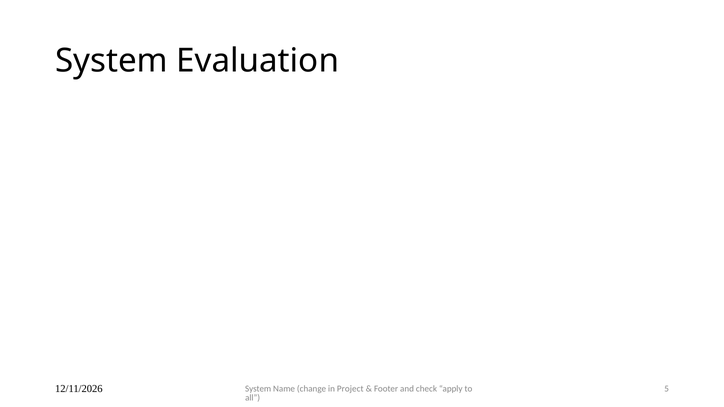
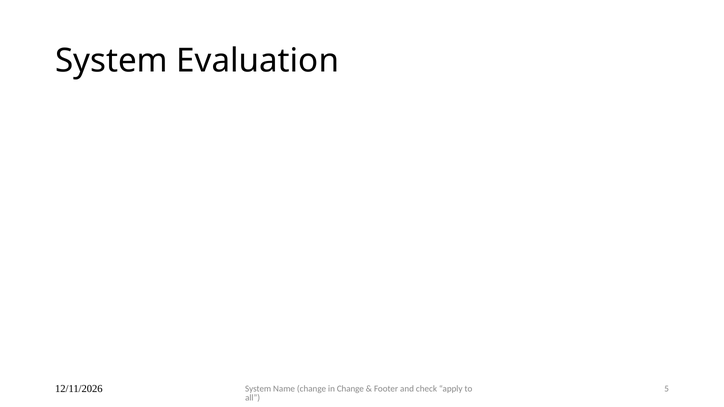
in Project: Project -> Change (350, 389)
